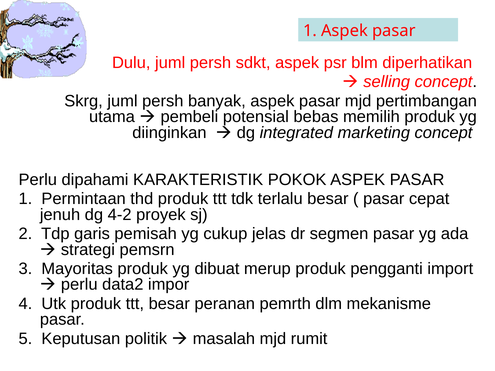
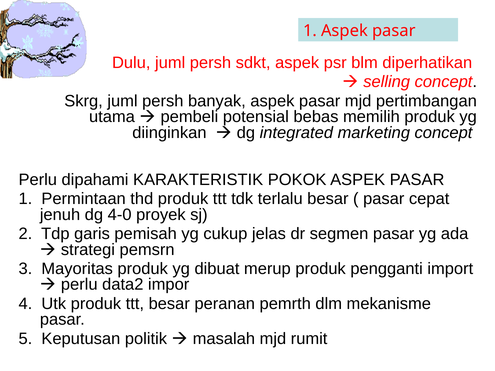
4-2: 4-2 -> 4-0 (120, 215)
